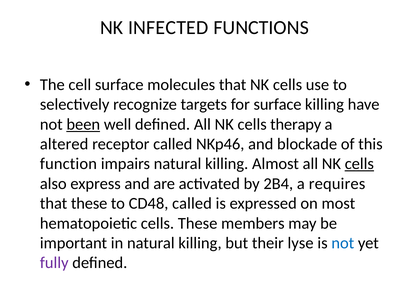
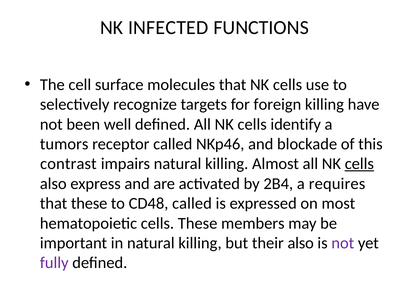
for surface: surface -> foreign (277, 104)
been underline: present -> none (83, 124)
therapy: therapy -> identify (296, 124)
altered: altered -> tumors (64, 144)
function: function -> contrast (68, 164)
their lyse: lyse -> also (301, 243)
not colour: blue -> purple (343, 243)
